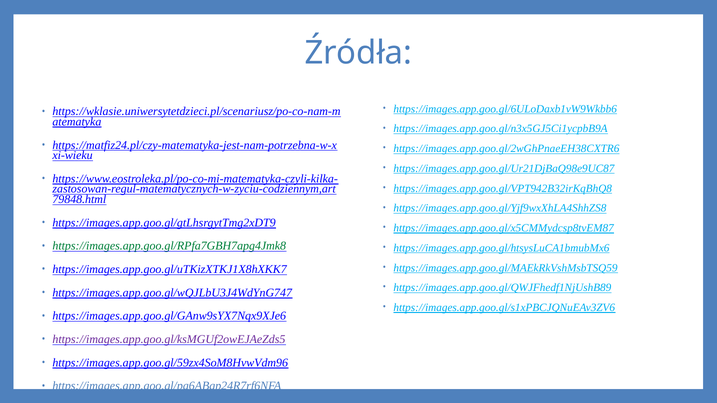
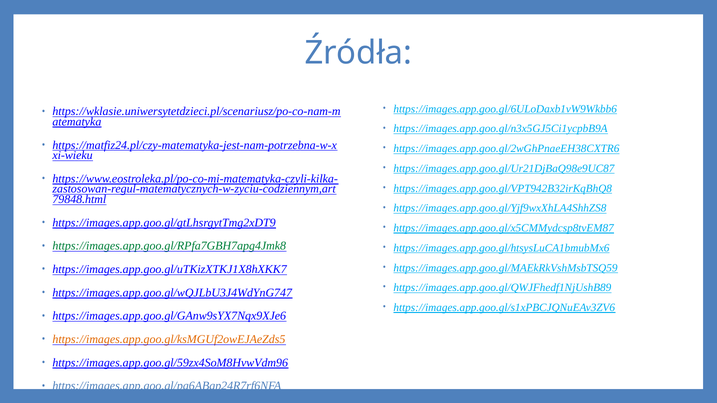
https://images.app.goo.gl/ksMGUf2owEJAeZds5 colour: purple -> orange (169, 340)
